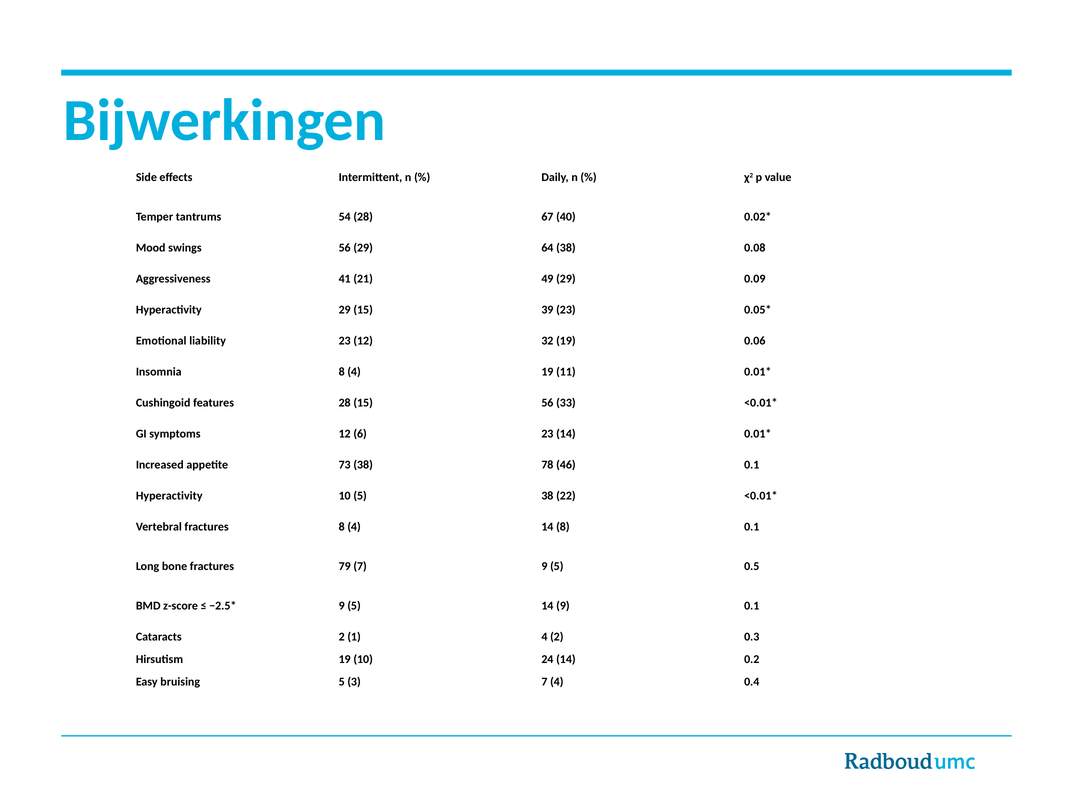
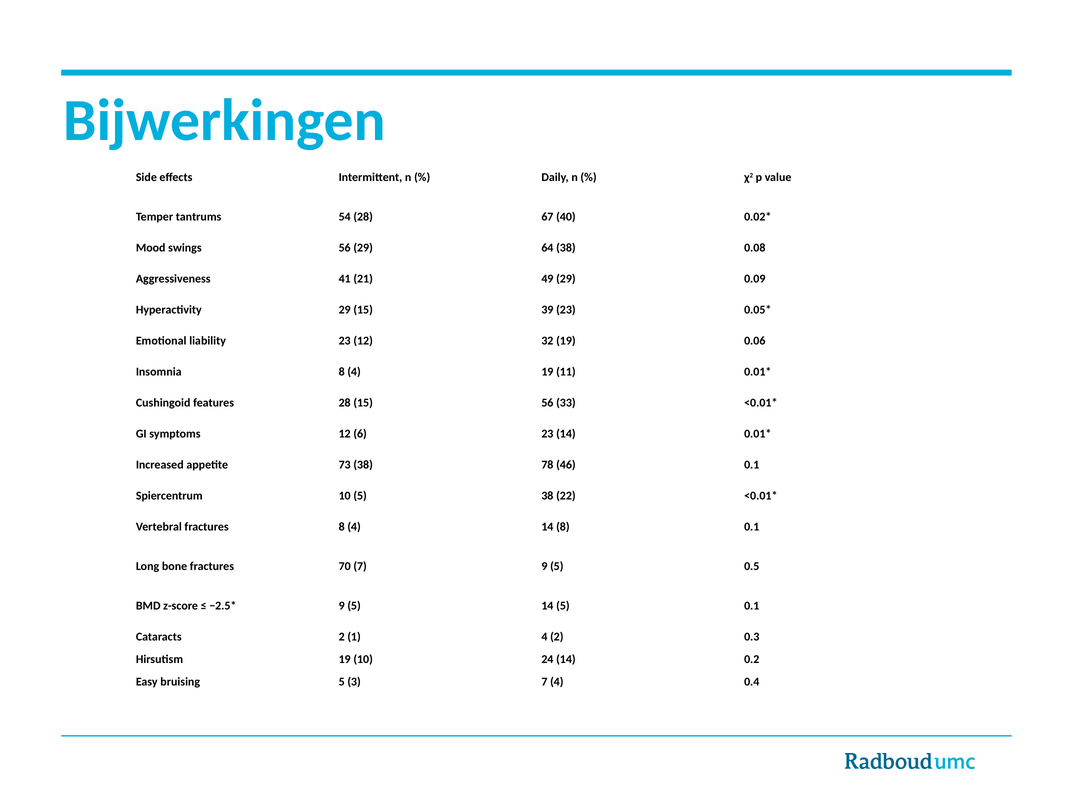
Hyperactivity: Hyperactivity -> Spiercentrum (169, 496)
79: 79 -> 70 (345, 566)
14 9: 9 -> 5 (563, 606)
